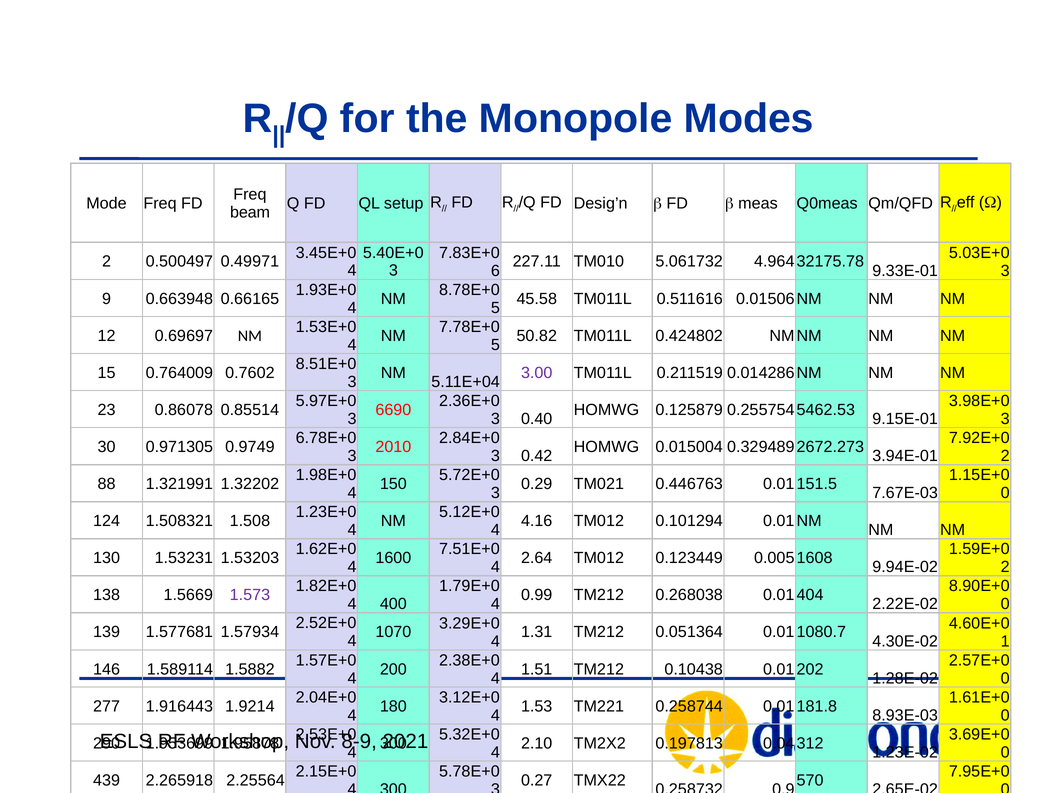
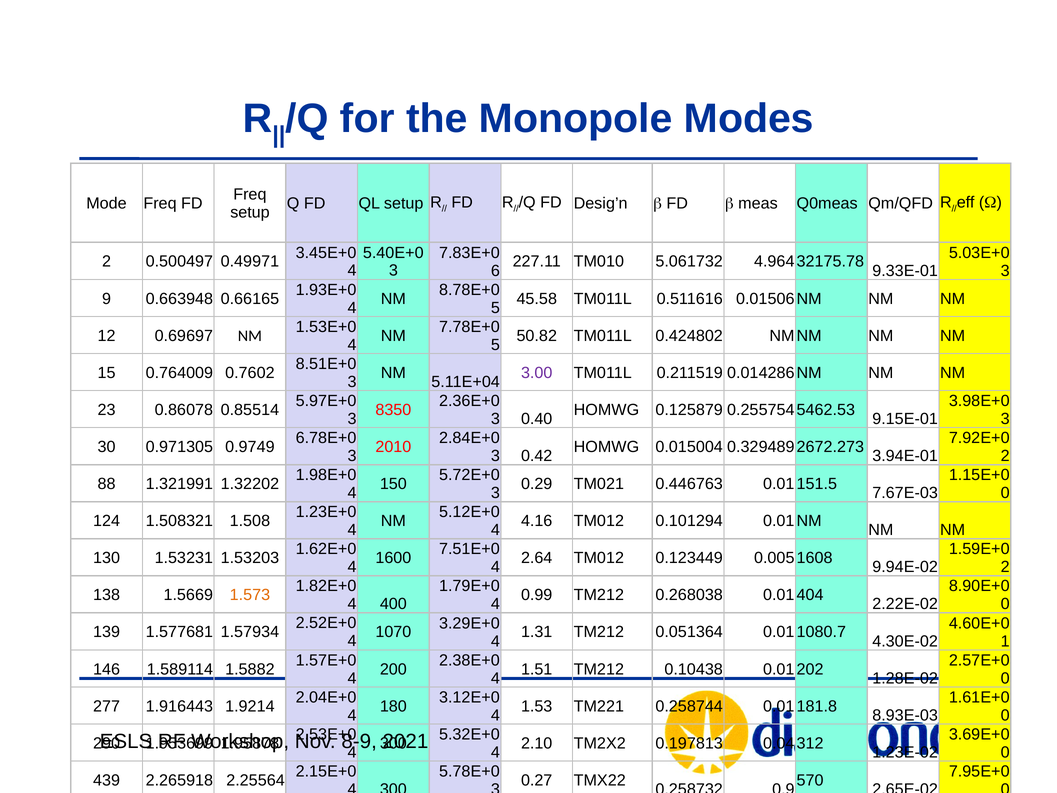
beam: beam -> setup (250, 213)
6690: 6690 -> 8350 (393, 410)
1.573 colour: purple -> orange (250, 595)
